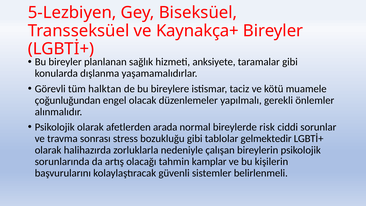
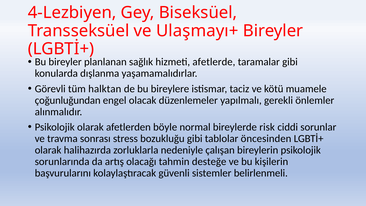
5-Lezbiyen: 5-Lezbiyen -> 4-Lezbiyen (72, 13)
Kaynakça+: Kaynakça+ -> Ulaşmayı+ (197, 31)
anksiyete: anksiyete -> afetlerde (214, 62)
arada: arada -> böyle (165, 127)
gelmektedir: gelmektedir -> öncesinden (266, 139)
kamplar: kamplar -> desteğe (209, 162)
